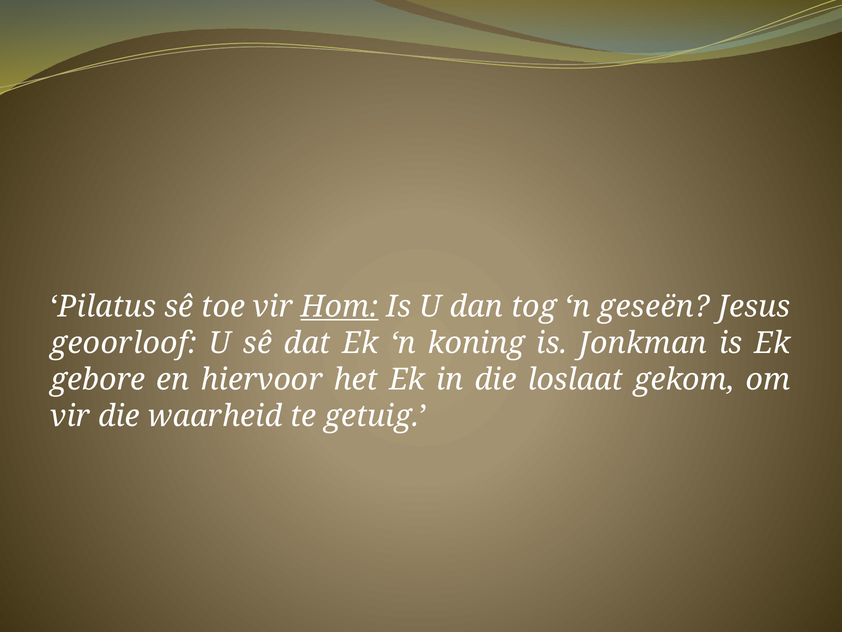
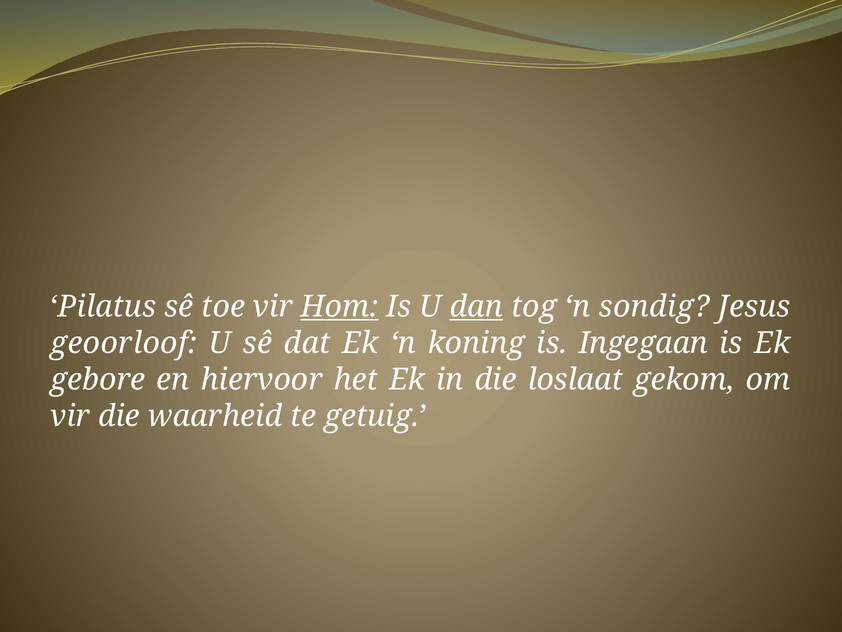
dan underline: none -> present (476, 306)
geseën: geseën -> sondig (654, 306)
Jonkman: Jonkman -> Ingegaan (643, 343)
